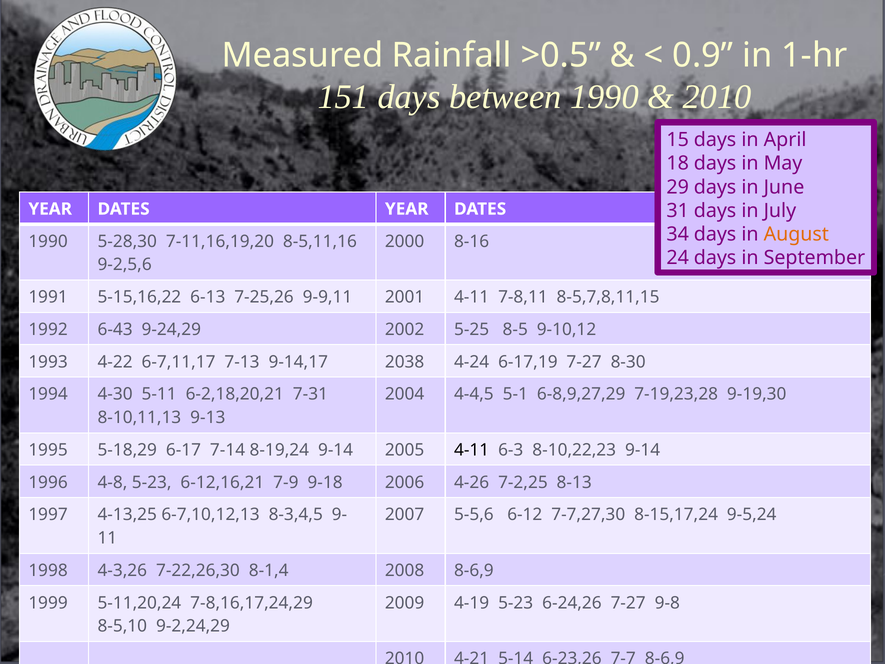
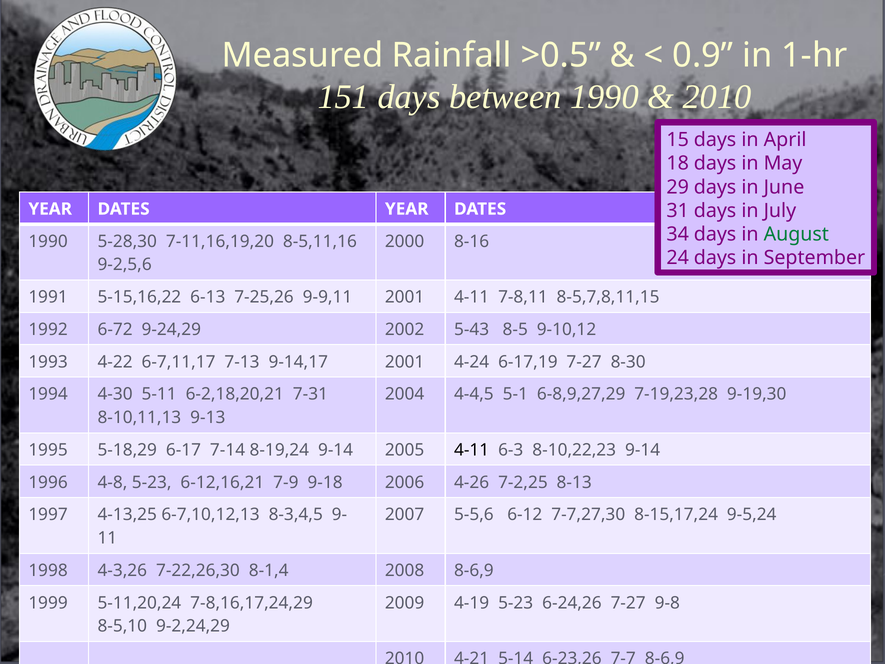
August colour: orange -> green (796, 234)
6-43: 6-43 -> 6-72 (115, 329)
5-25: 5-25 -> 5-43 (472, 329)
9-14,17 2038: 2038 -> 2001 (405, 362)
